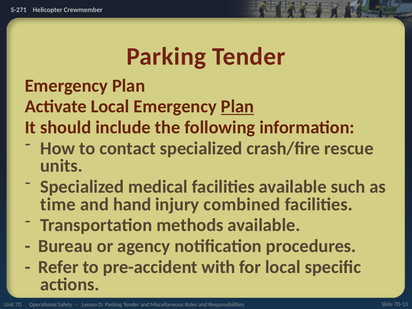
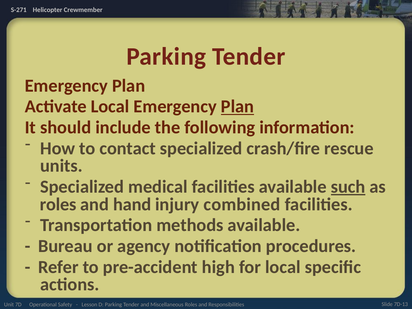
such underline: none -> present (348, 187)
time: time -> roles (58, 204)
with: with -> high (218, 267)
